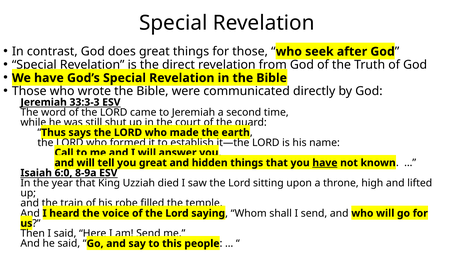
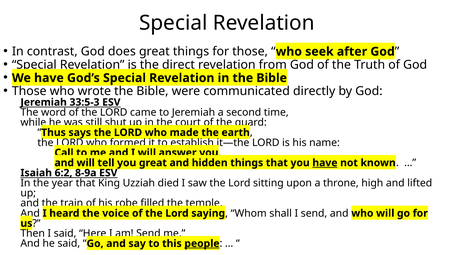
33:3-3: 33:3-3 -> 33:5-3 (85, 102)
6:0: 6:0 -> 6:2 (63, 173)
people underline: none -> present (202, 244)
